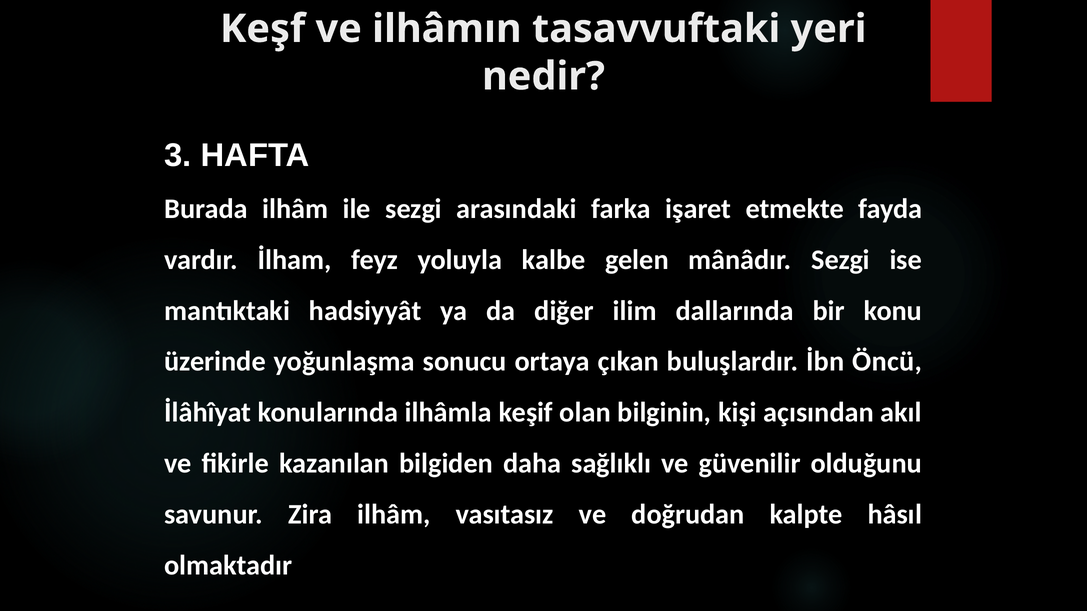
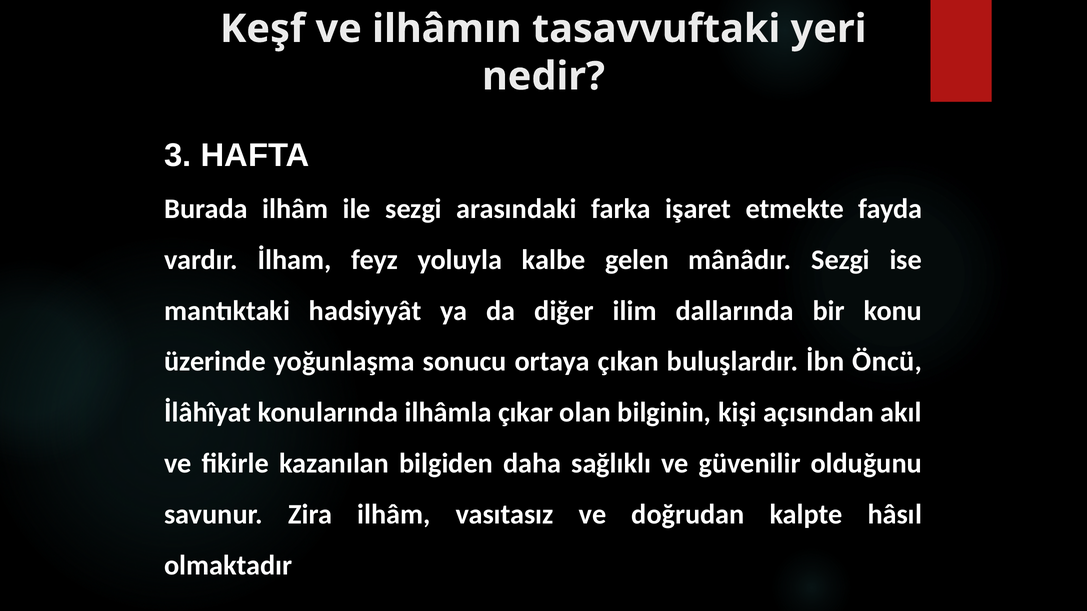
keşif: keşif -> çıkar (526, 413)
